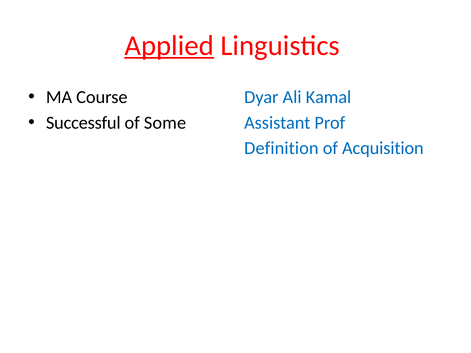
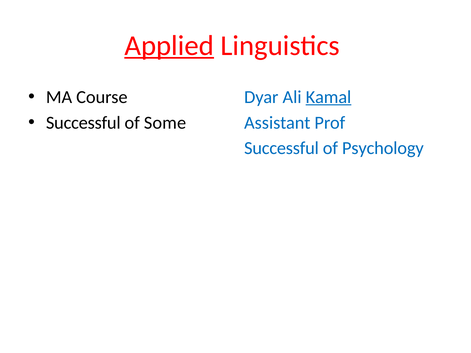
Kamal underline: none -> present (328, 97)
Definition: Definition -> Successful (281, 148)
Acquisition: Acquisition -> Psychology (383, 148)
